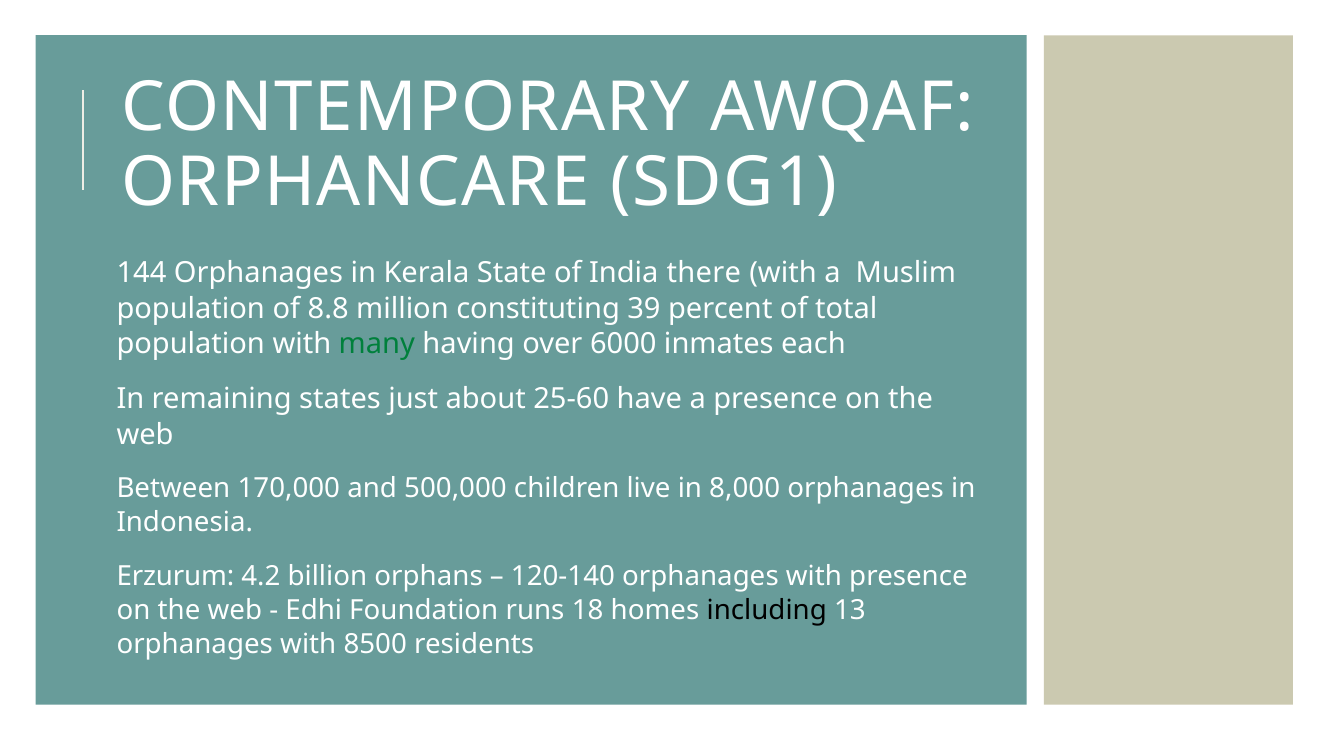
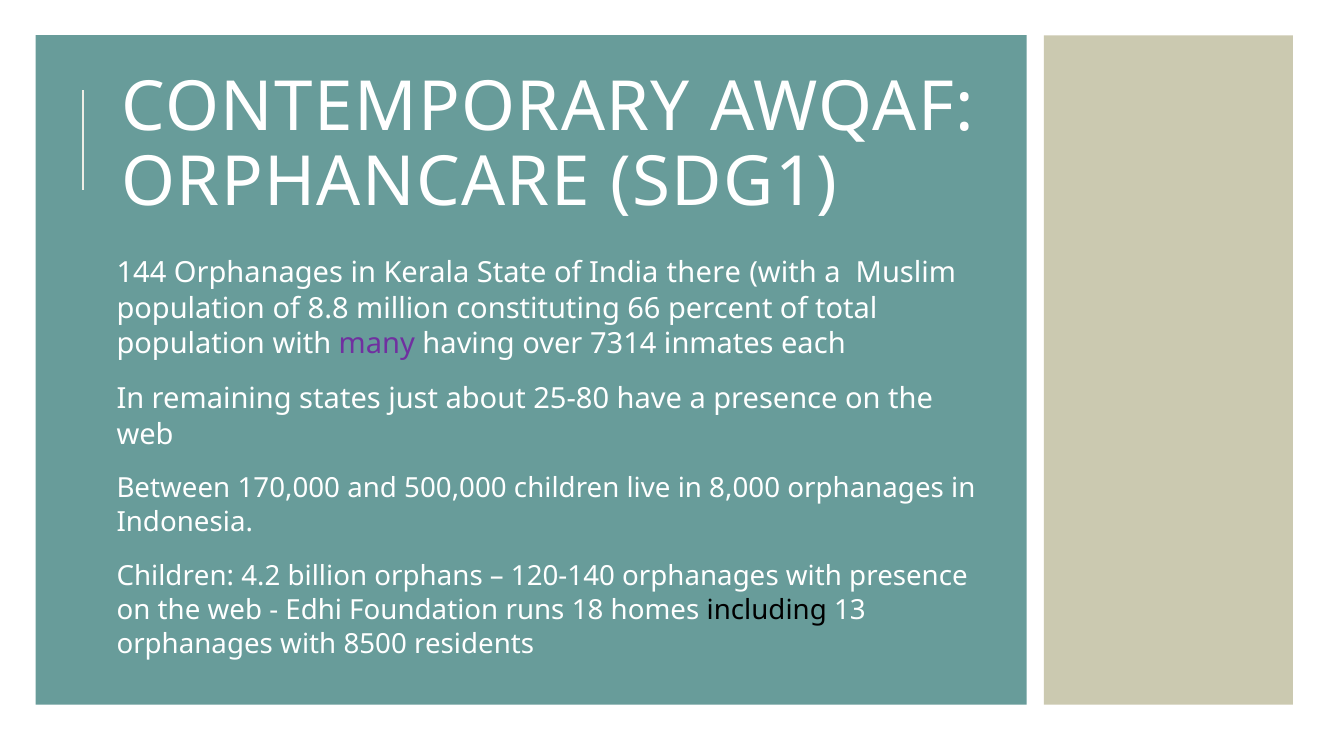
39: 39 -> 66 (644, 308)
many colour: green -> purple (377, 344)
6000: 6000 -> 7314 (623, 344)
25-60: 25-60 -> 25-80 (571, 399)
Erzurum: Erzurum -> Children (175, 576)
